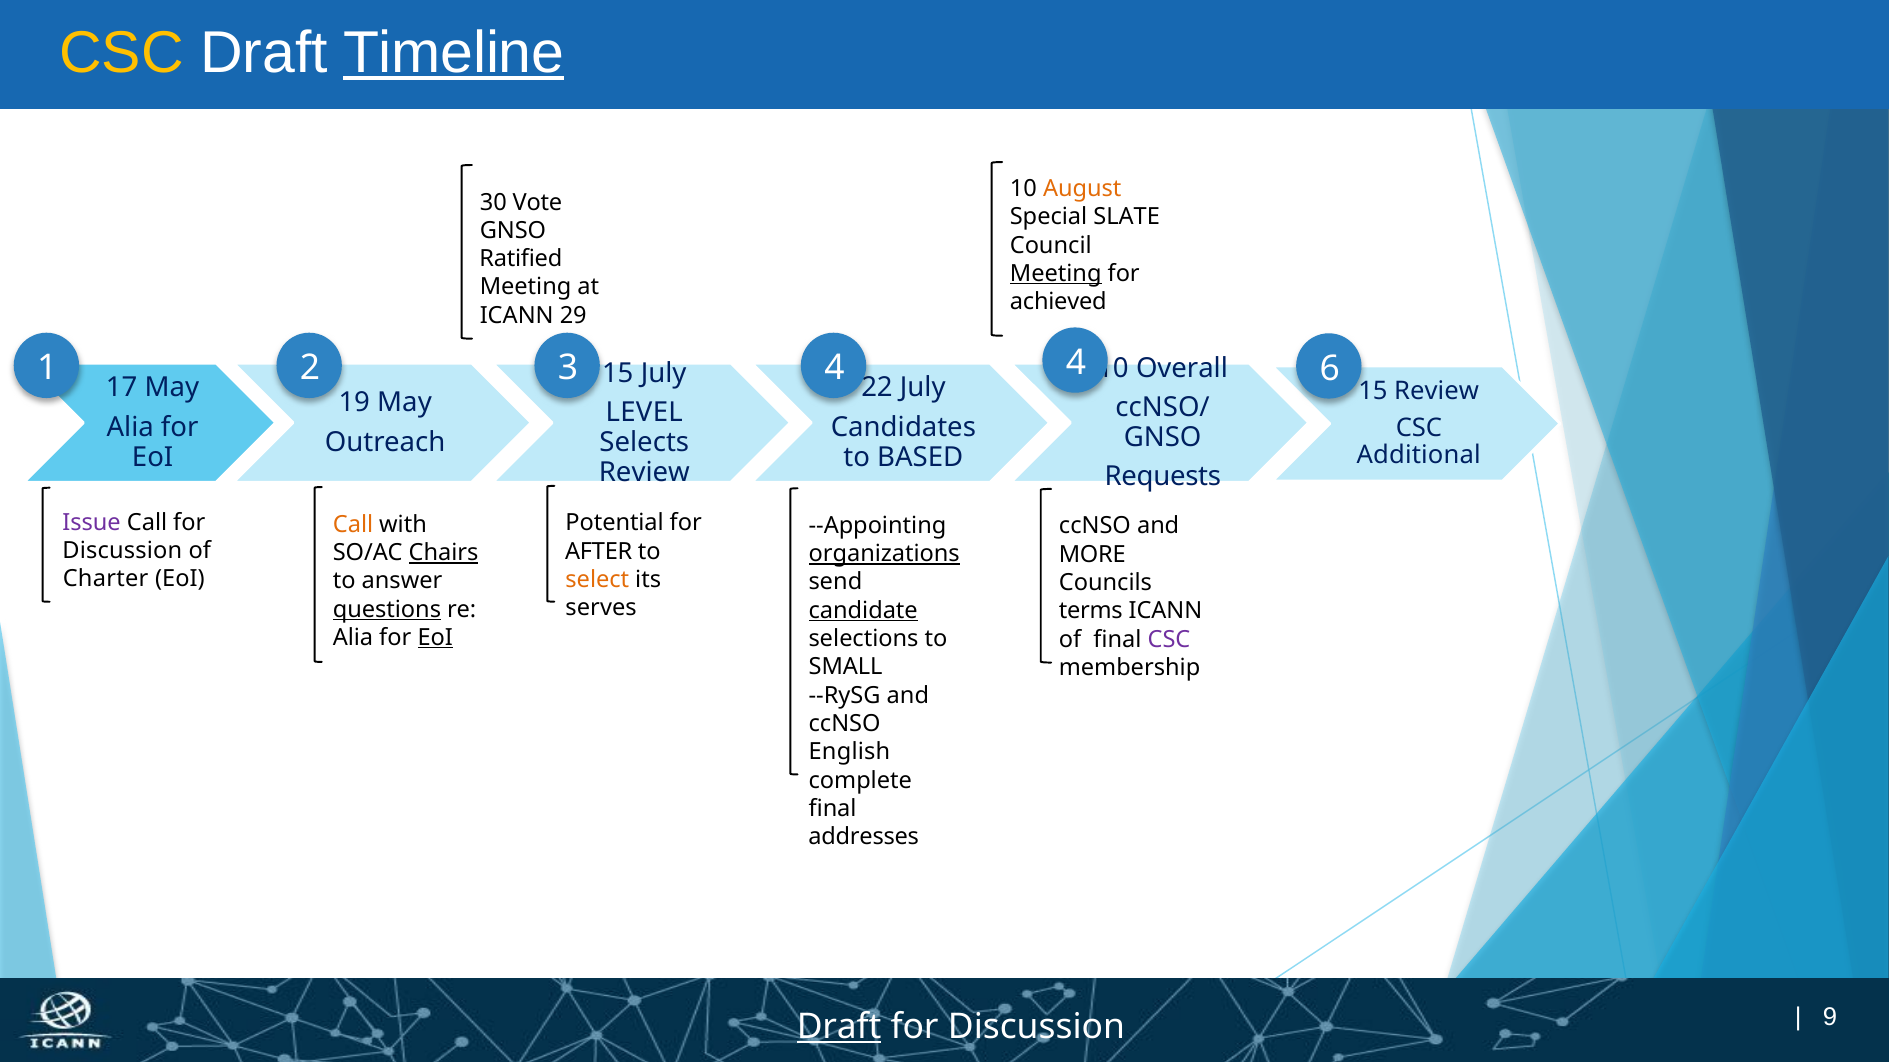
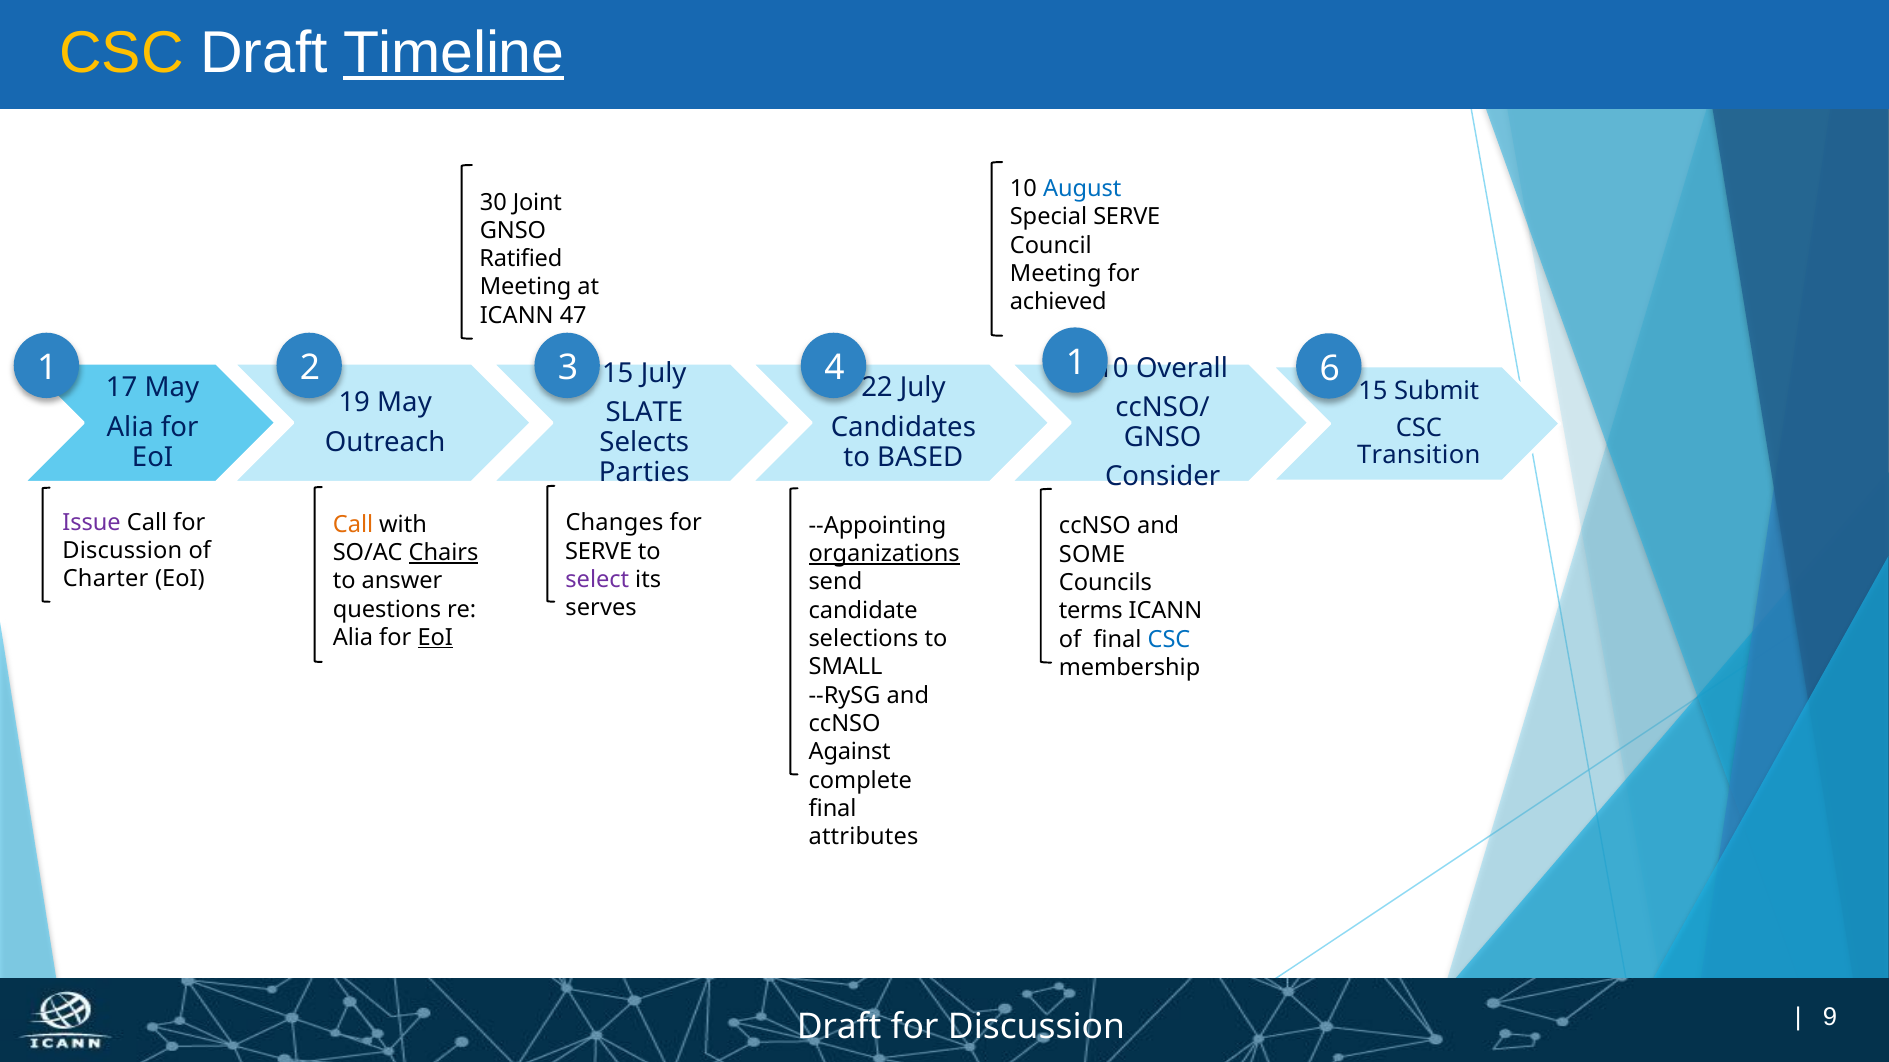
August colour: orange -> blue (1082, 189)
Vote: Vote -> Joint (537, 202)
Special SLATE: SLATE -> SERVE (1127, 217)
Meeting underline: present -> none (1056, 274)
29: 29 -> 47 (573, 316)
1 4: 4 -> 1 (1076, 363)
Review: Review -> Submit (1437, 391)
LEVEL: LEVEL -> SLATE (644, 413)
Additional: Additional -> Transition (1419, 456)
Review: Review -> Parties (644, 472)
Requests: Requests -> Consider (1163, 477)
Potential: Potential -> Changes (614, 523)
AFTER: AFTER -> SERVE (599, 552)
MORE: MORE -> SOME (1092, 555)
select colour: orange -> purple (597, 580)
questions underline: present -> none (387, 610)
candidate underline: present -> none (863, 611)
CSC colour: purple -> blue (1169, 640)
English: English -> Against (850, 752)
addresses: addresses -> attributes (863, 837)
Draft underline: present -> none (839, 1028)
